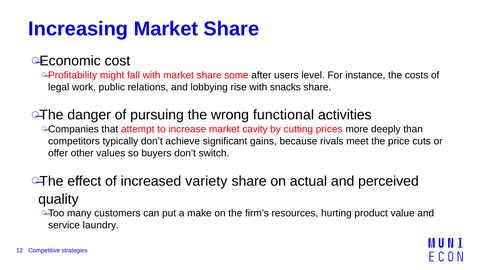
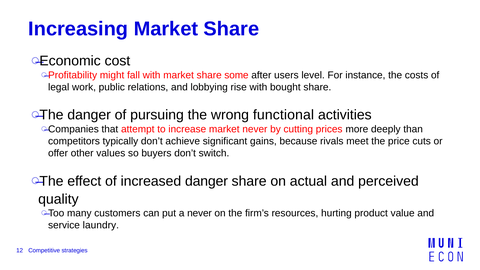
snacks: snacks -> bought (285, 87)
market cavity: cavity -> never (255, 129)
increased variety: variety -> danger (206, 181)
a make: make -> never (200, 213)
